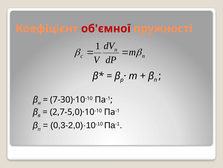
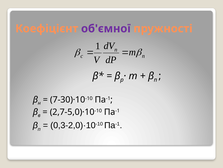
об'ємної colour: red -> purple (106, 28)
